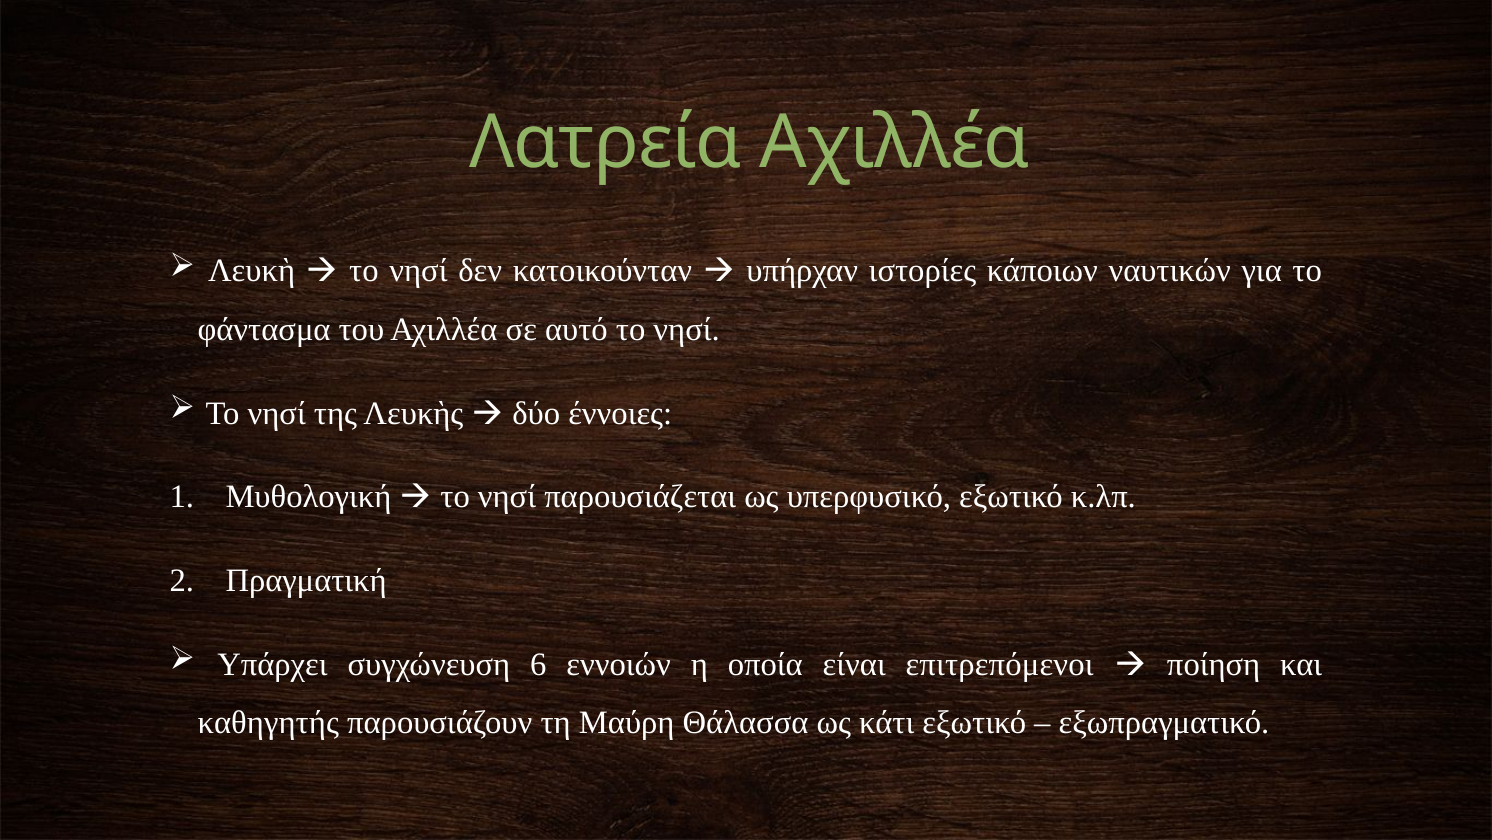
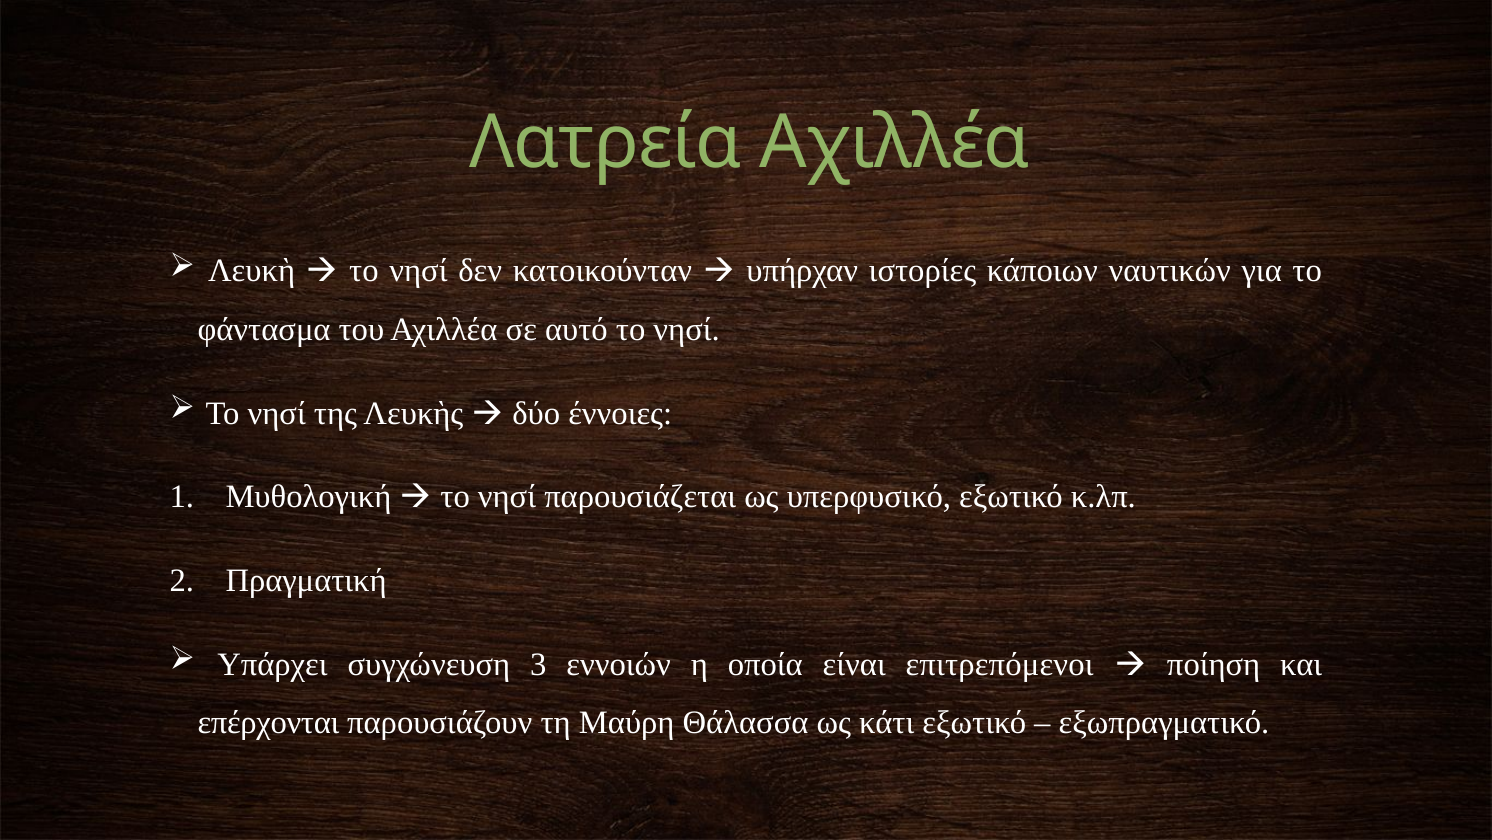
6: 6 -> 3 (538, 664)
καθηγητής: καθηγητής -> επέρχονται (268, 723)
